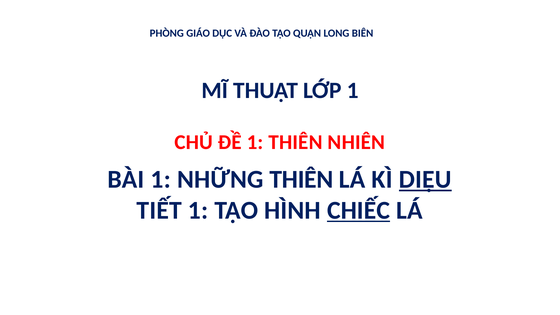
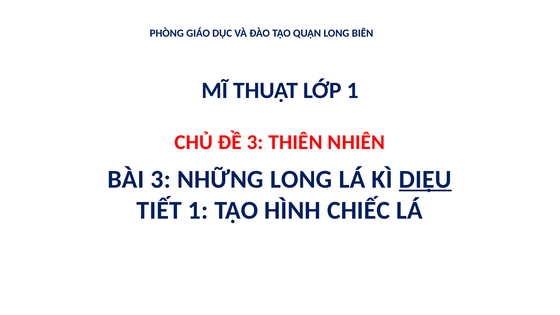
ĐỀ 1: 1 -> 3 (255, 142)
BÀI 1: 1 -> 3 (161, 179)
NHỮNG THIÊN: THIÊN -> LONG (301, 179)
CHIẾC underline: present -> none (358, 210)
